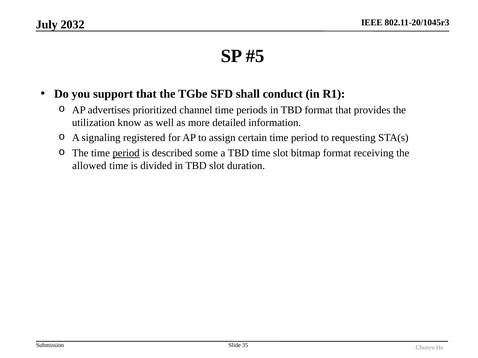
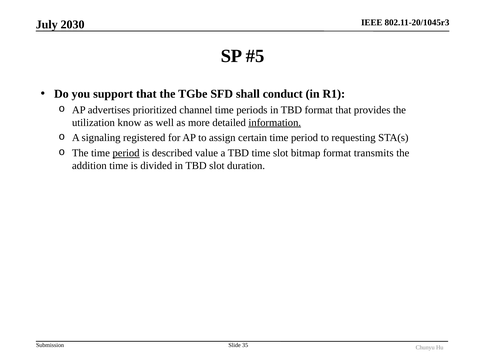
2032: 2032 -> 2030 (73, 25)
information underline: none -> present (275, 123)
some: some -> value (207, 153)
receiving: receiving -> transmits (374, 153)
allowed: allowed -> addition (89, 166)
